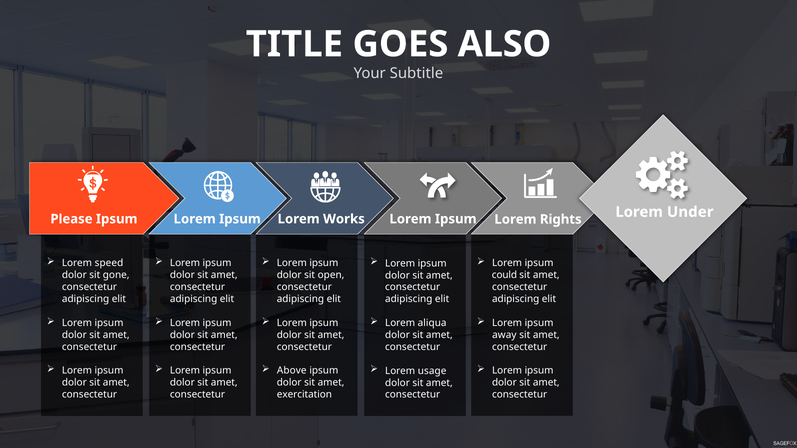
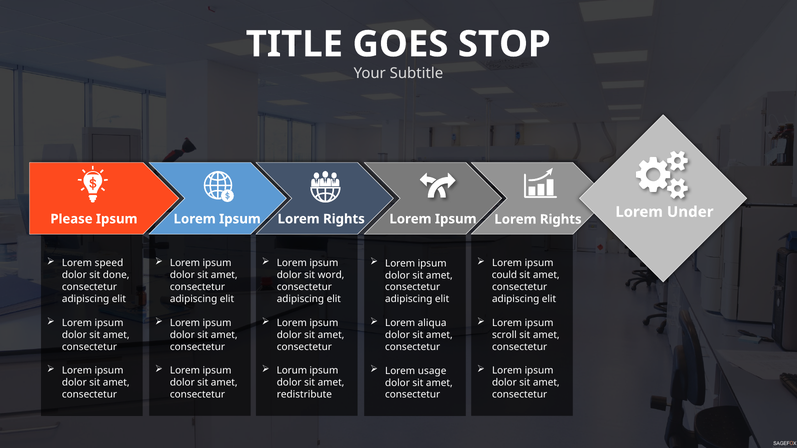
ALSO: ALSO -> STOP (504, 44)
Works: Works -> Rights (344, 219)
gone: gone -> done (116, 275)
open: open -> word (331, 275)
away: away -> scroll (504, 335)
Above: Above -> Lorum (292, 371)
exercitation: exercitation -> redistribute (304, 395)
